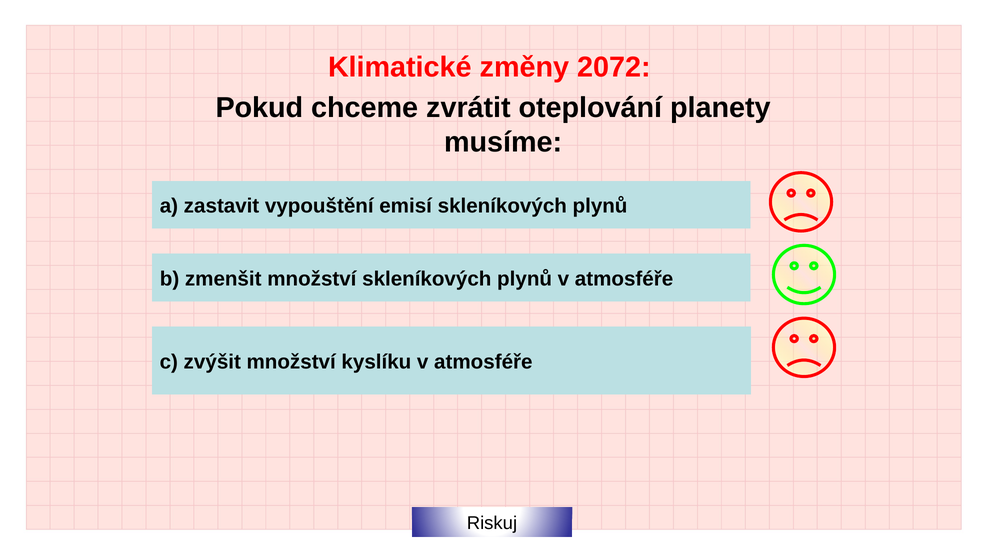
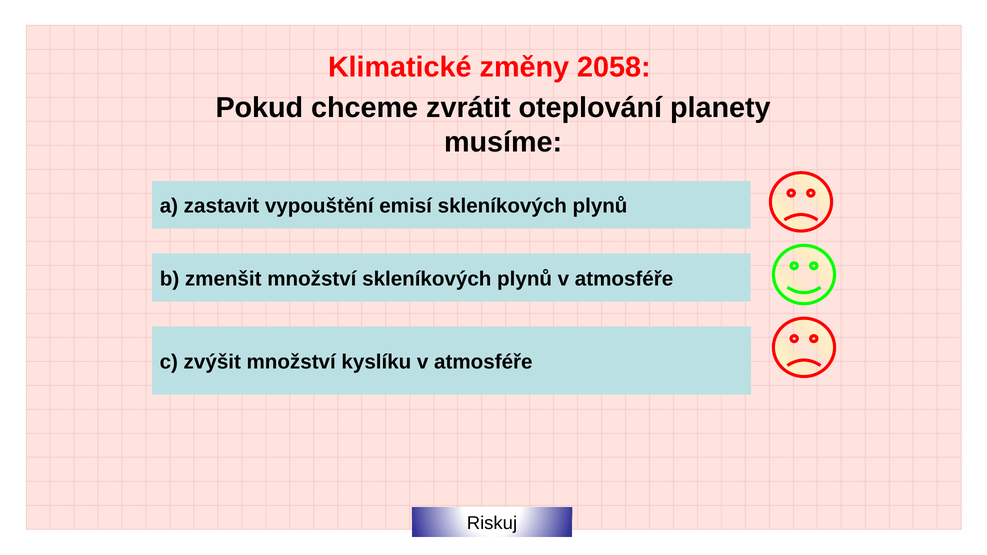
2072: 2072 -> 2058 (614, 67)
